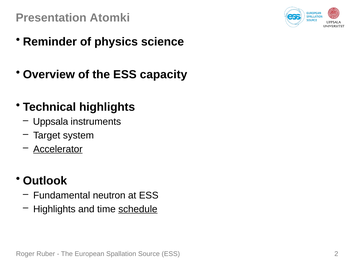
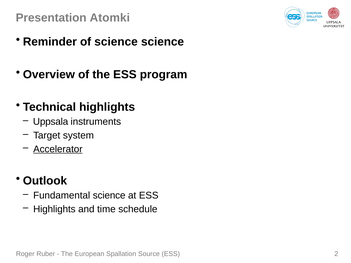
of physics: physics -> science (116, 42)
capacity: capacity -> program (164, 74)
Fundamental neutron: neutron -> science (109, 196)
schedule underline: present -> none (138, 209)
